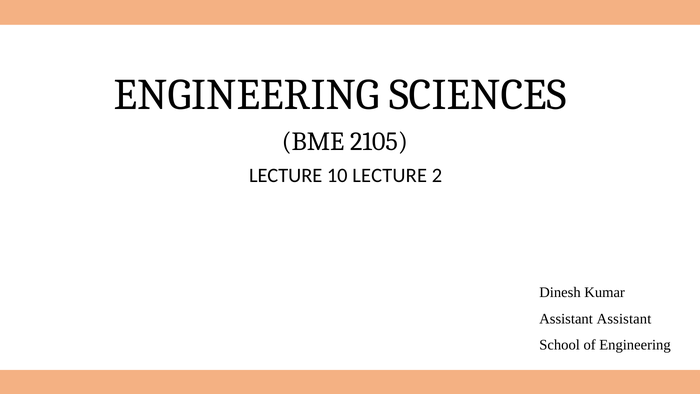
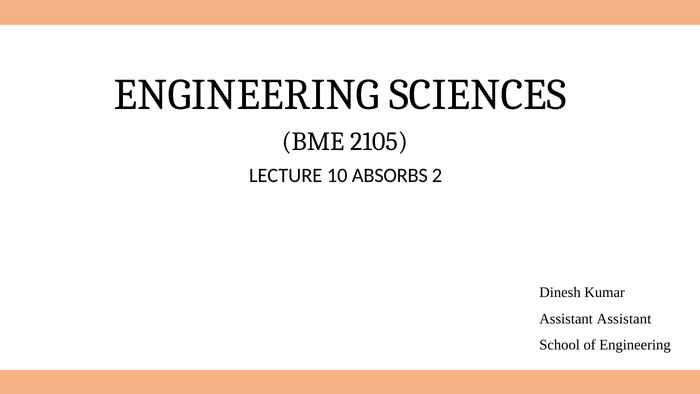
10 LECTURE: LECTURE -> ABSORBS (390, 176)
